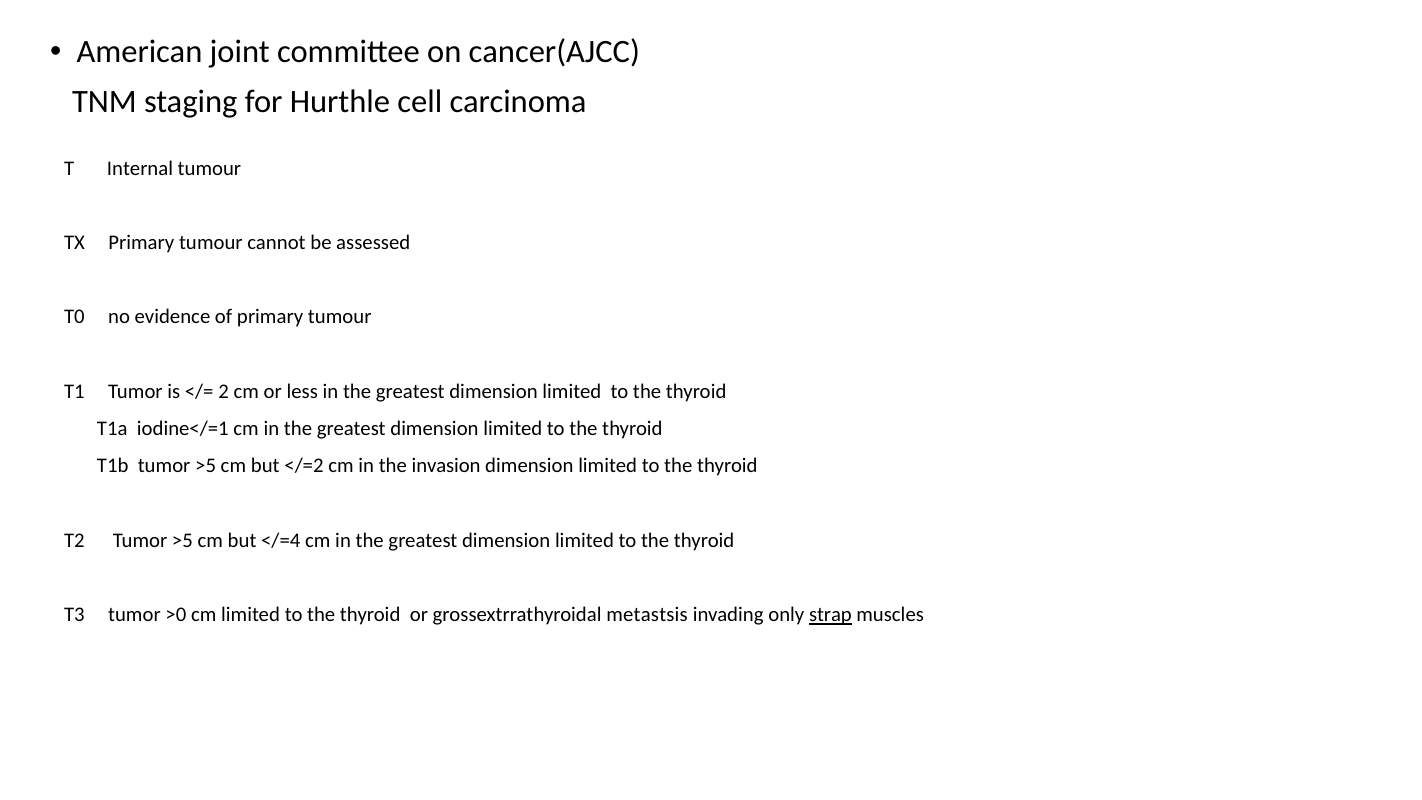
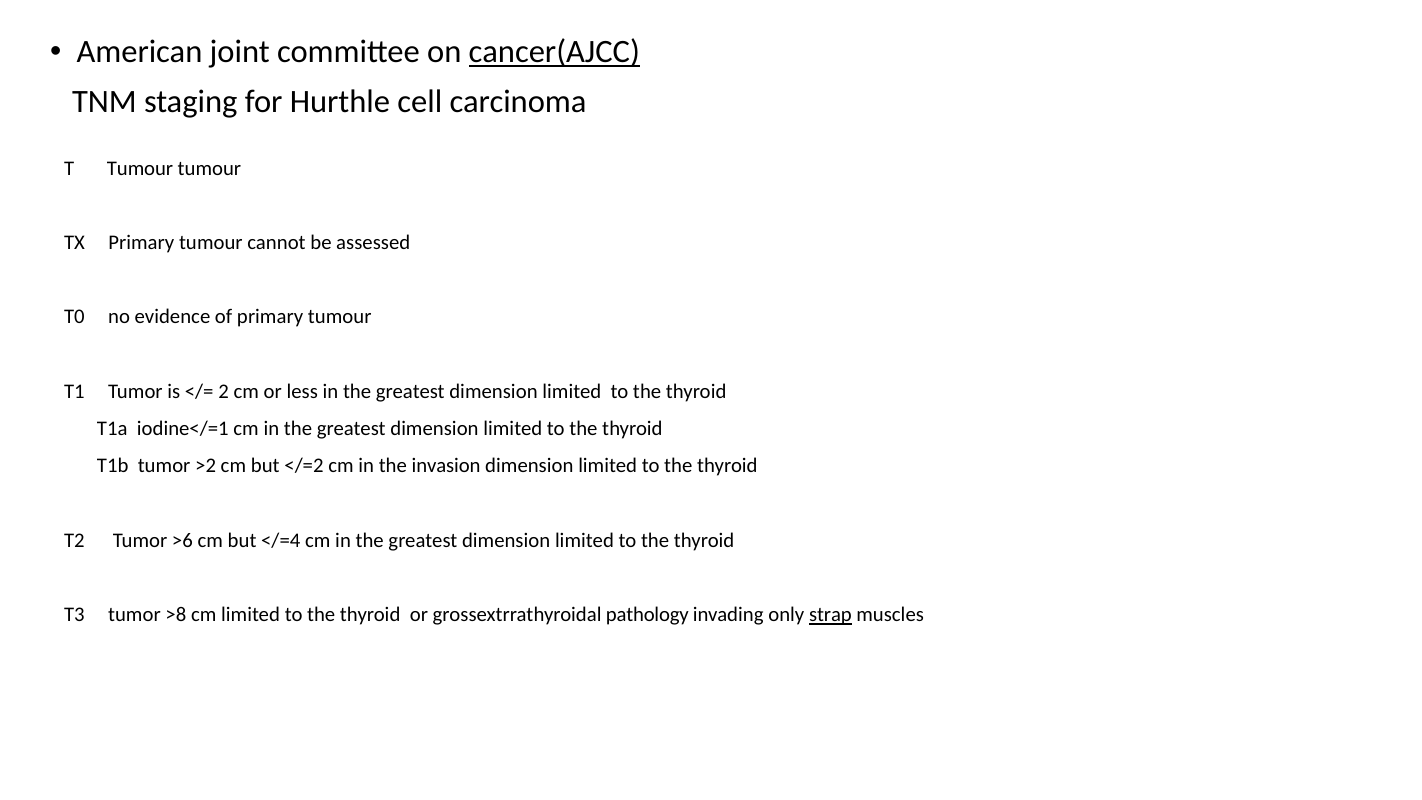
cancer(AJCC underline: none -> present (554, 52)
T Internal: Internal -> Tumour (140, 168)
T1b tumor >5: >5 -> >2 (206, 466)
T2 Tumor >5: >5 -> >6 (182, 540)
>0: >0 -> >8 (176, 615)
metastsis: metastsis -> pathology (647, 615)
